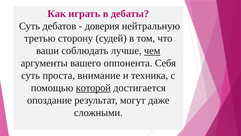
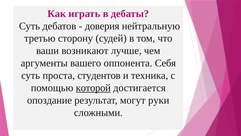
соблюдать: соблюдать -> возникают (85, 51)
чем underline: present -> none (152, 51)
внимание: внимание -> студентов (99, 75)
даже: даже -> руки (159, 100)
